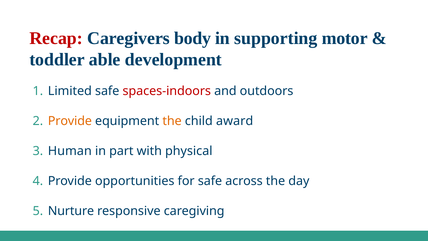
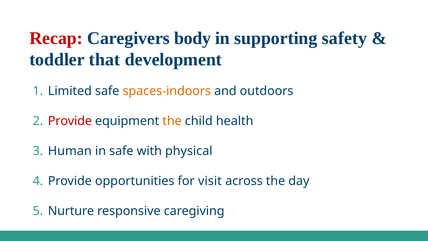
motor: motor -> safety (345, 38)
able: able -> that (105, 60)
spaces-indoors colour: red -> orange (167, 91)
Provide colour: orange -> red (70, 121)
award: award -> health (235, 121)
in part: part -> safe (121, 151)
for safe: safe -> visit (210, 181)
